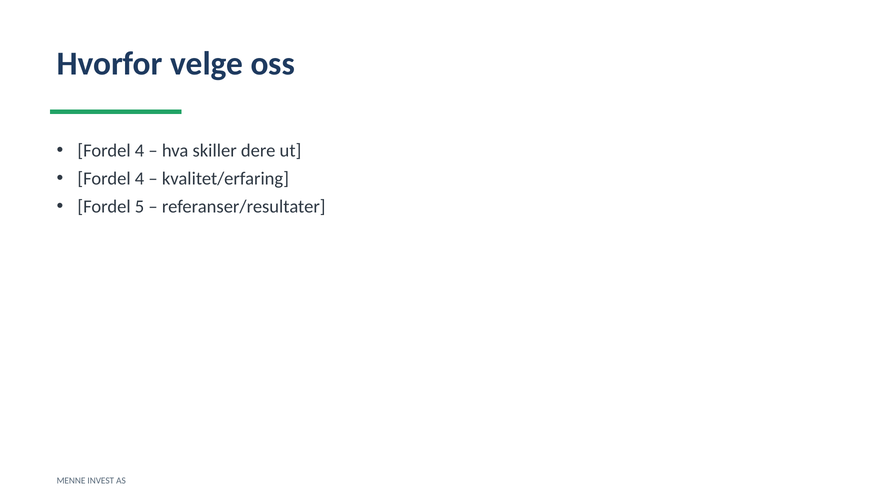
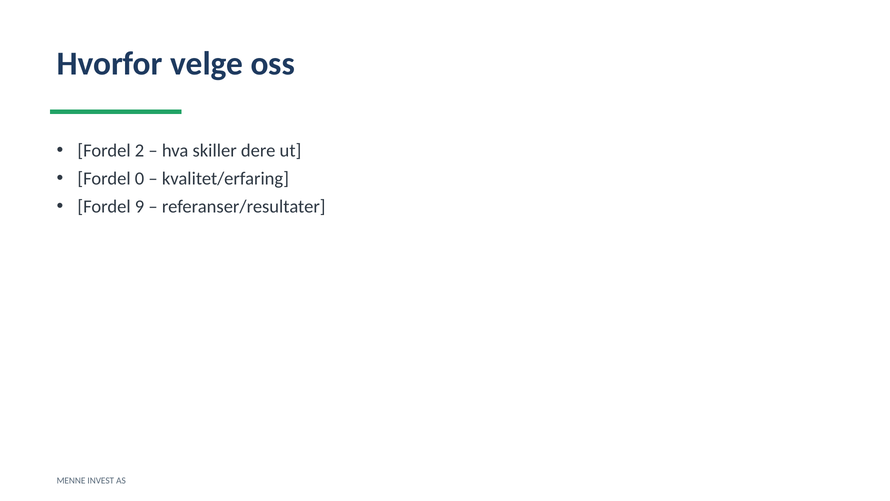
4: 4 -> 2 (140, 151)
4: 4 -> 0 (140, 179)
5: 5 -> 9 (140, 206)
